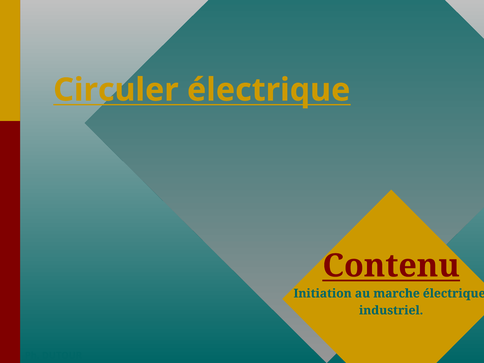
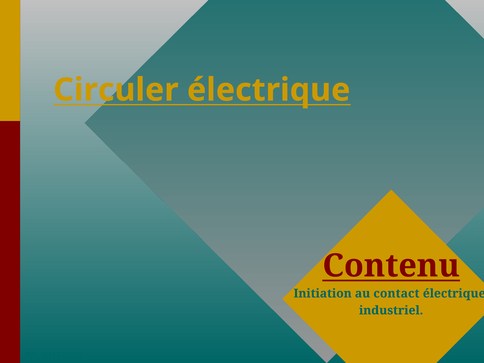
marche: marche -> contact (396, 293)
